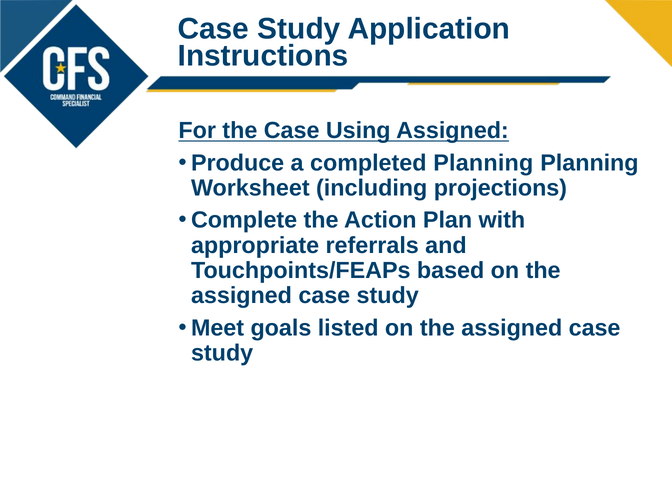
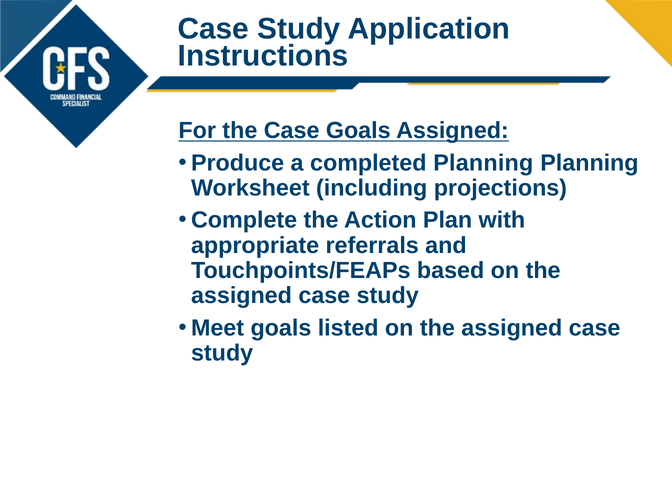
Case Using: Using -> Goals (358, 131)
